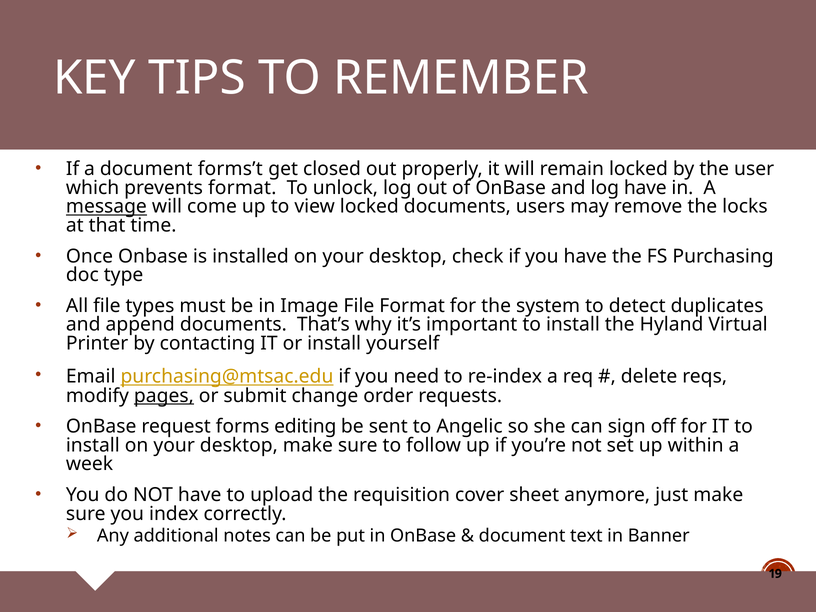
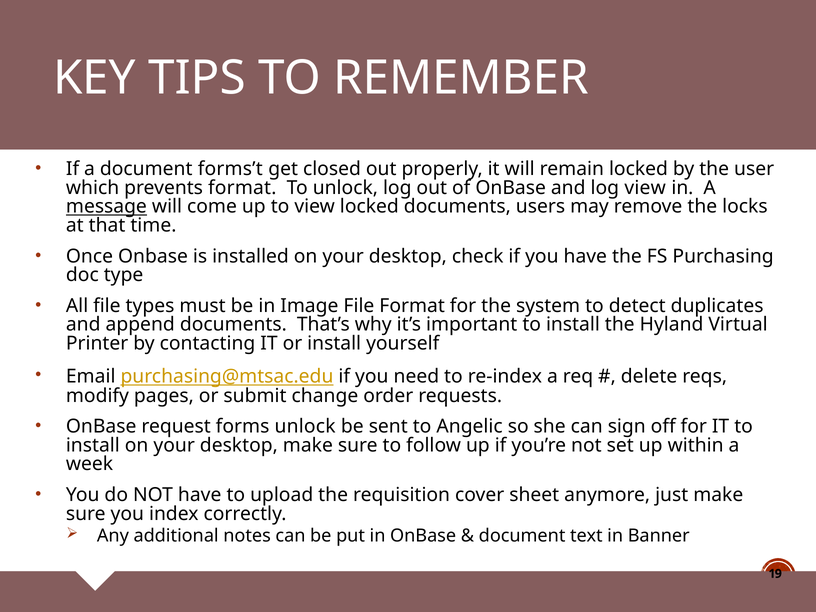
log have: have -> view (645, 188)
pages underline: present -> none (164, 396)
forms editing: editing -> unlock (305, 427)
